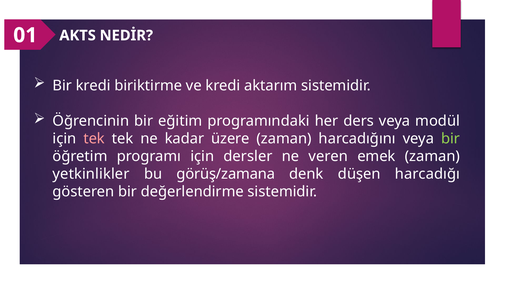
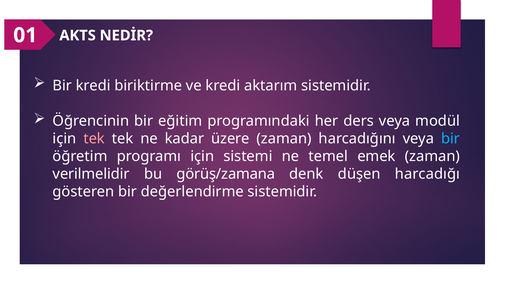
bir colour: light green -> light blue (450, 139)
dersler: dersler -> sistemi (248, 156)
veren: veren -> temel (328, 156)
yetkinlikler: yetkinlikler -> verilmelidir (91, 174)
